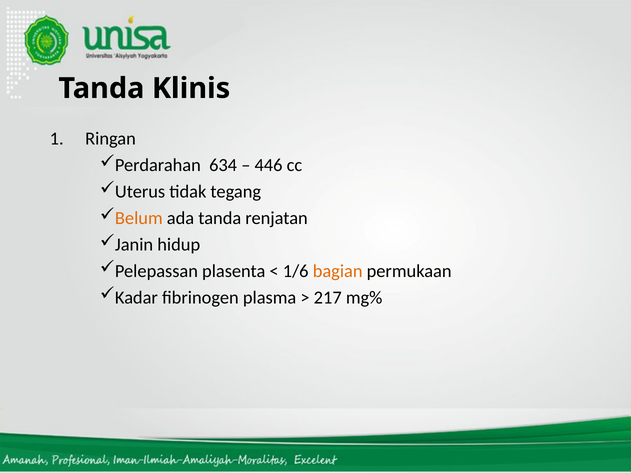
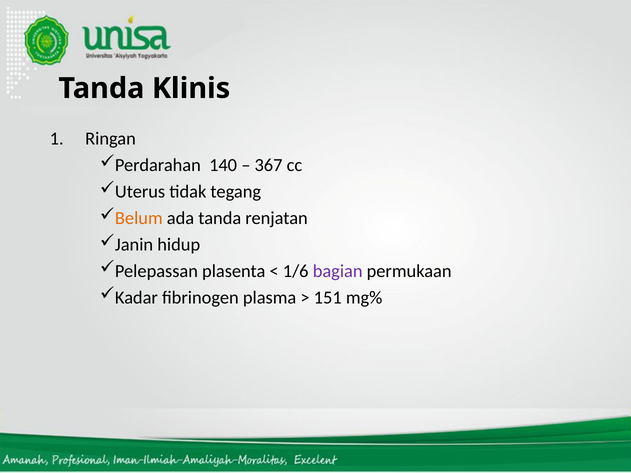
634: 634 -> 140 (223, 165)
446: 446 -> 367 (269, 165)
bagian colour: orange -> purple (338, 271)
217: 217 -> 151 (328, 298)
